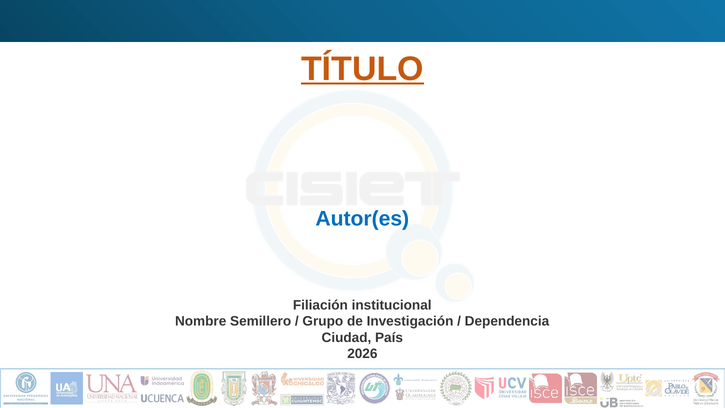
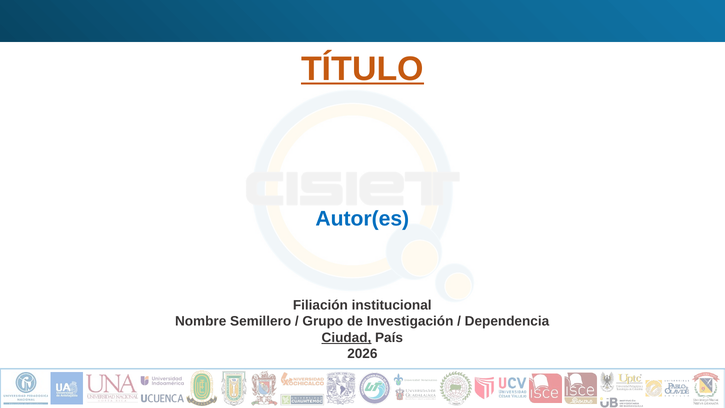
Ciudad underline: none -> present (346, 337)
